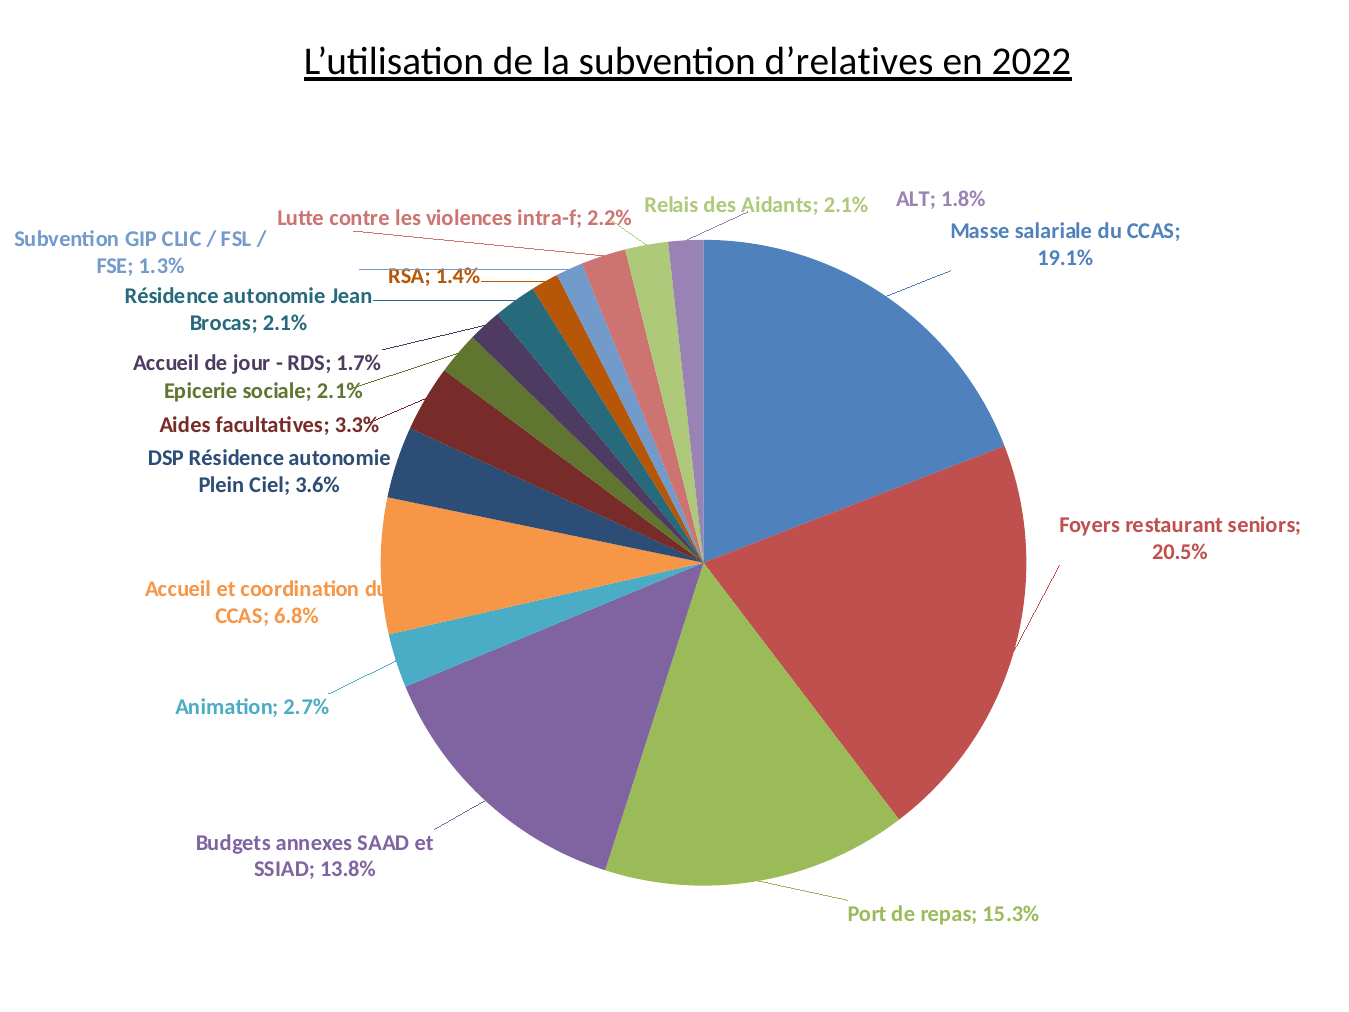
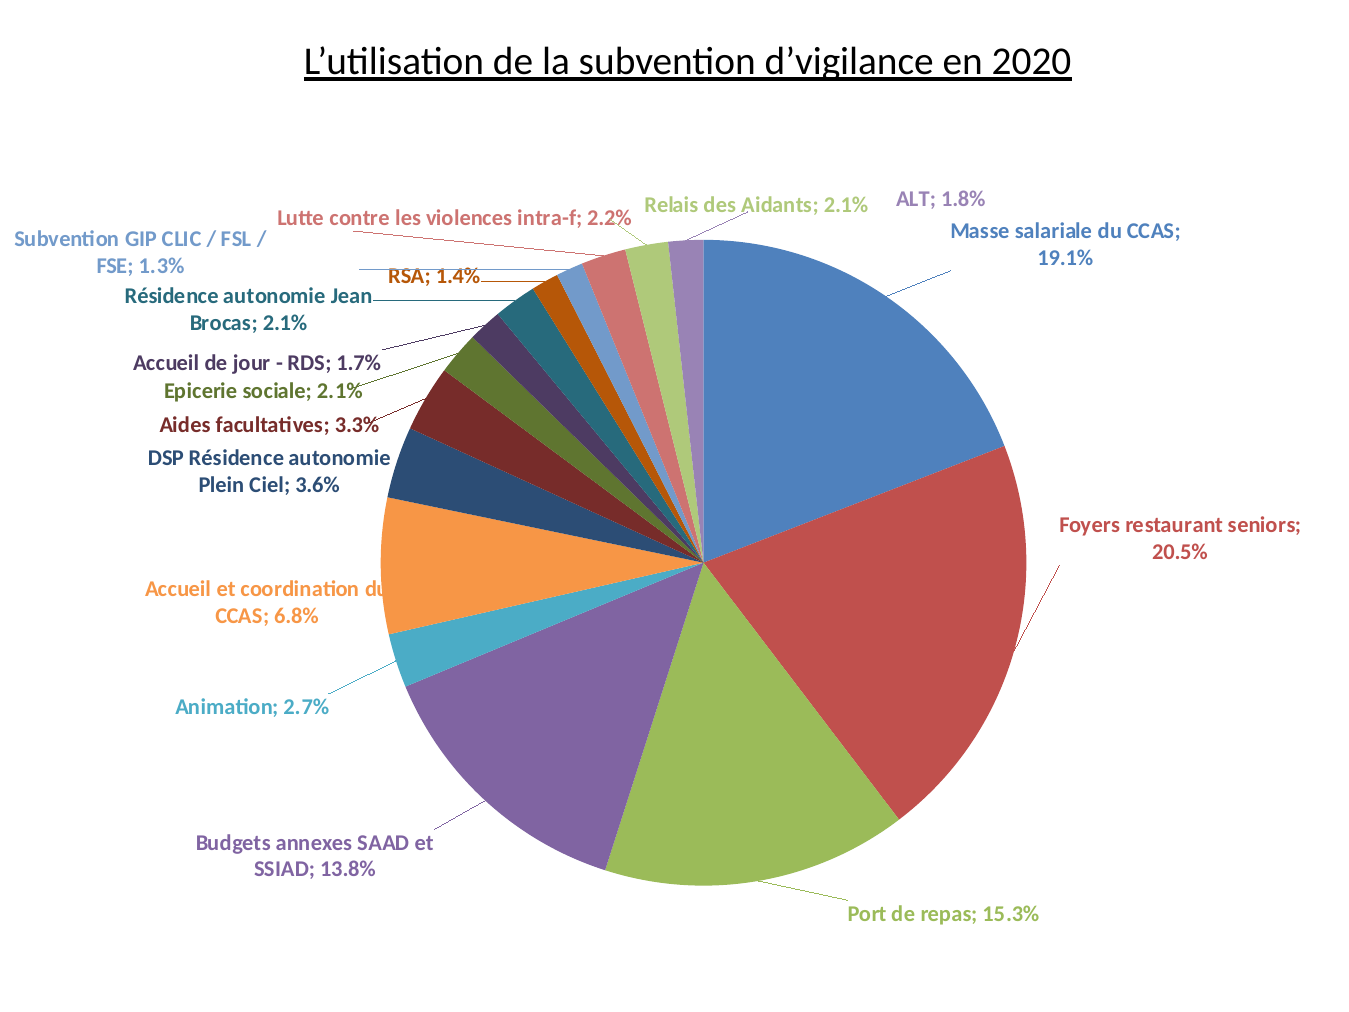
d’relatives: d’relatives -> d’vigilance (849, 62)
2022: 2022 -> 2020 (1032, 62)
